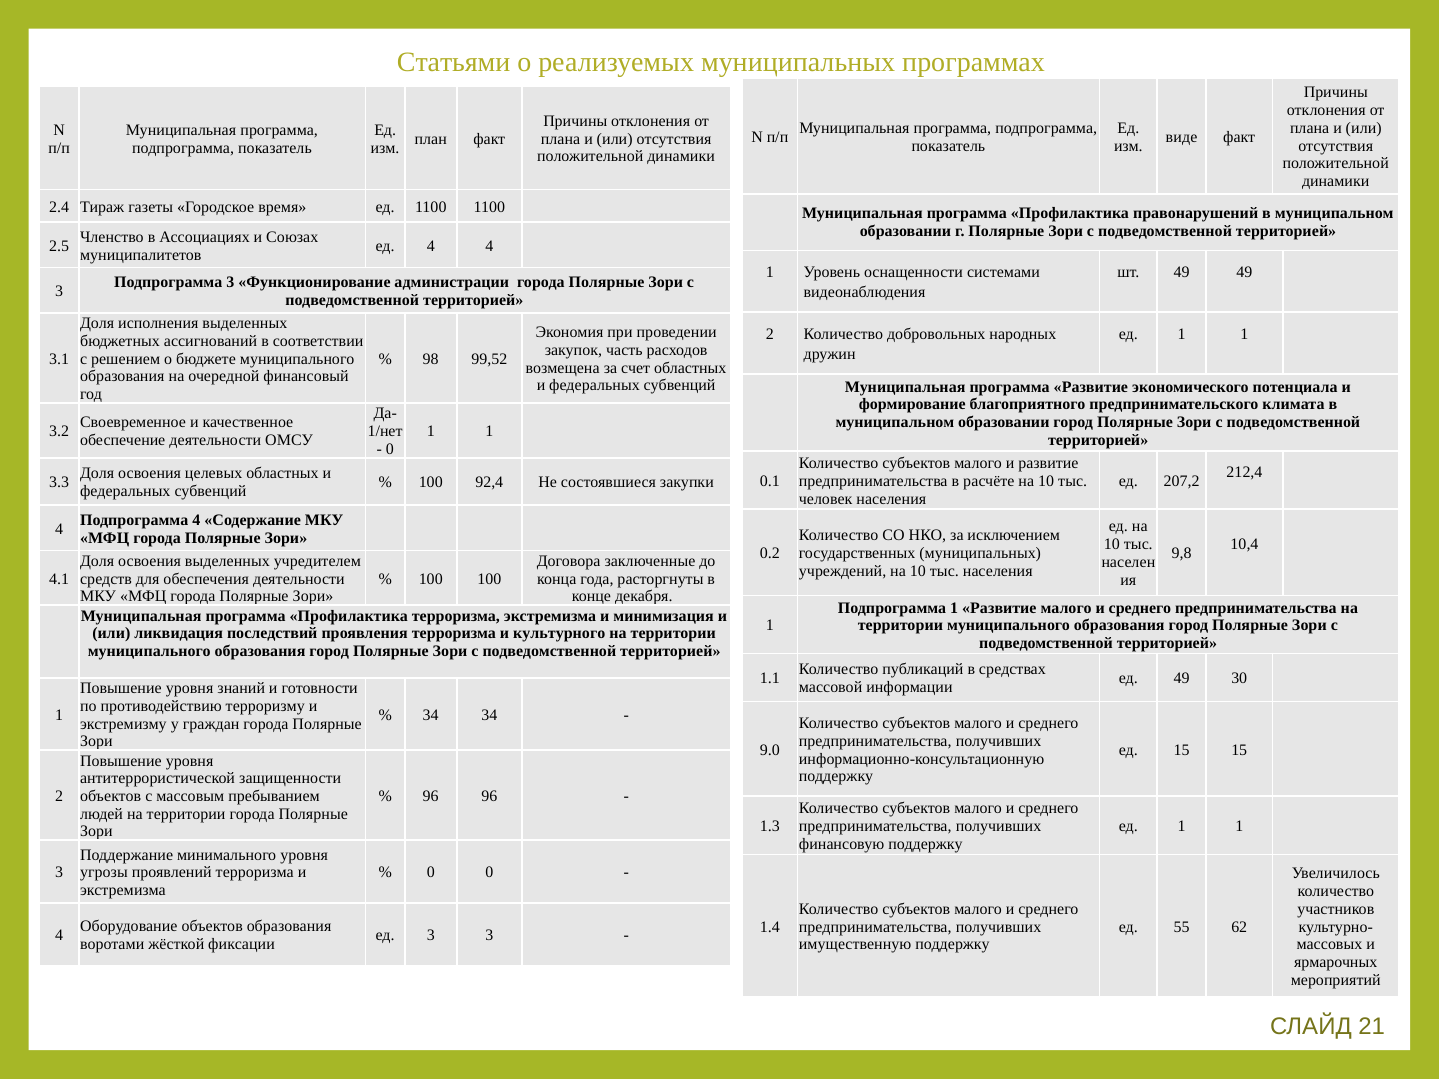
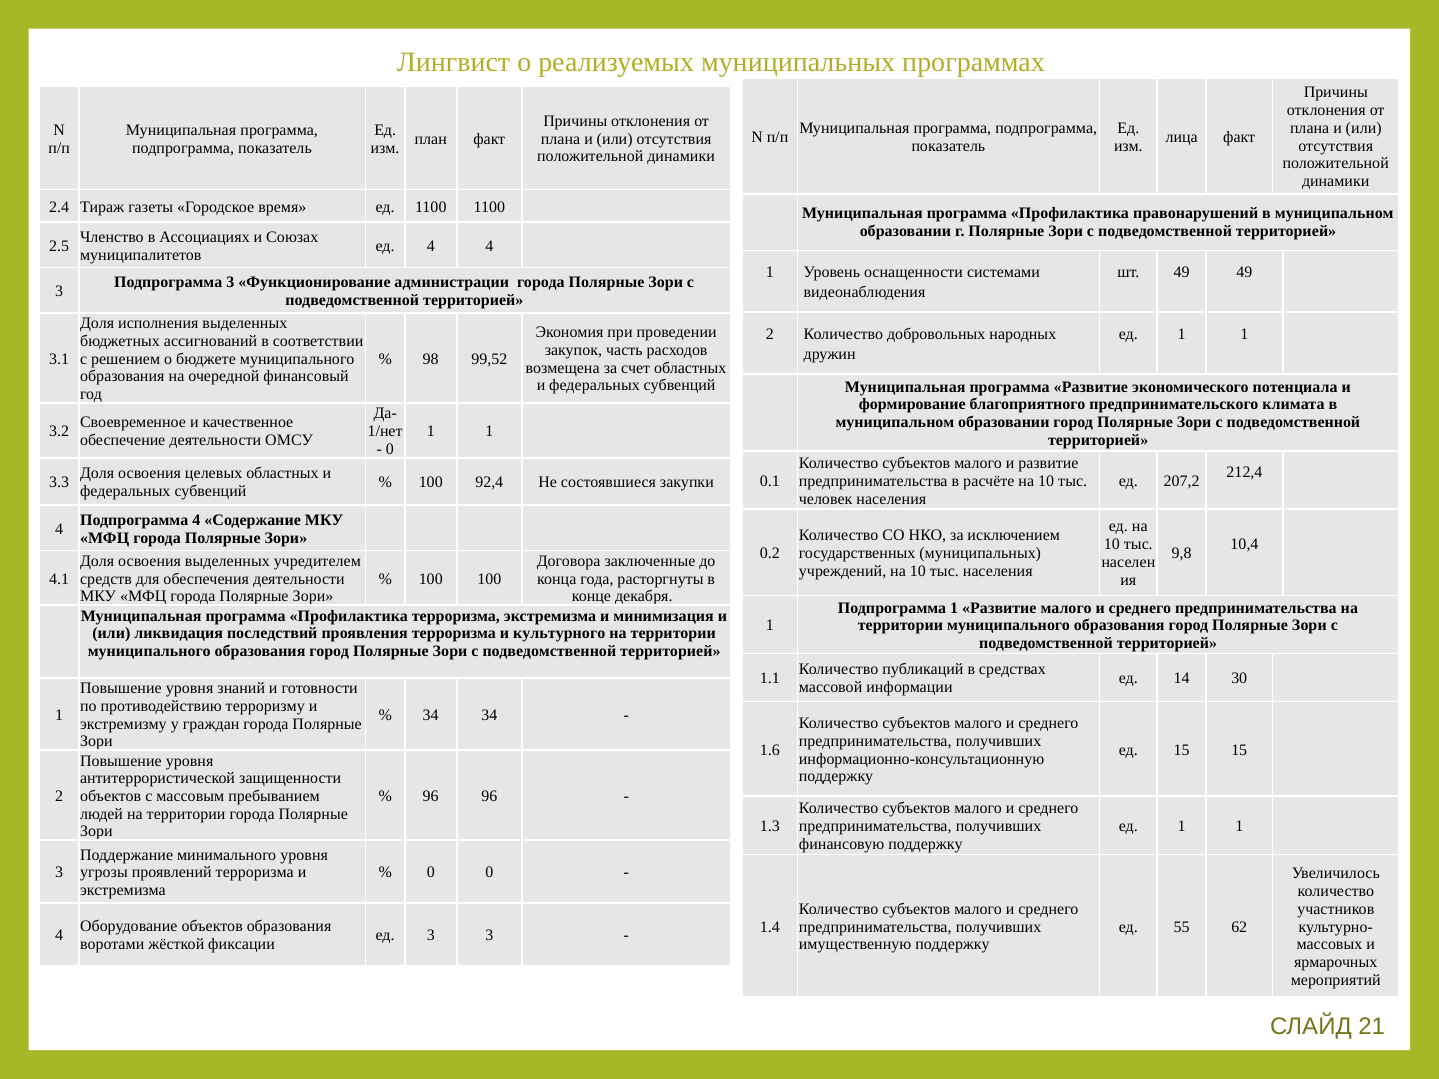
Статьями: Статьями -> Лингвист (454, 63)
виде: виде -> лица (1182, 137)
ед 49: 49 -> 14 (1182, 679)
9.0: 9.0 -> 1.6 (770, 750)
